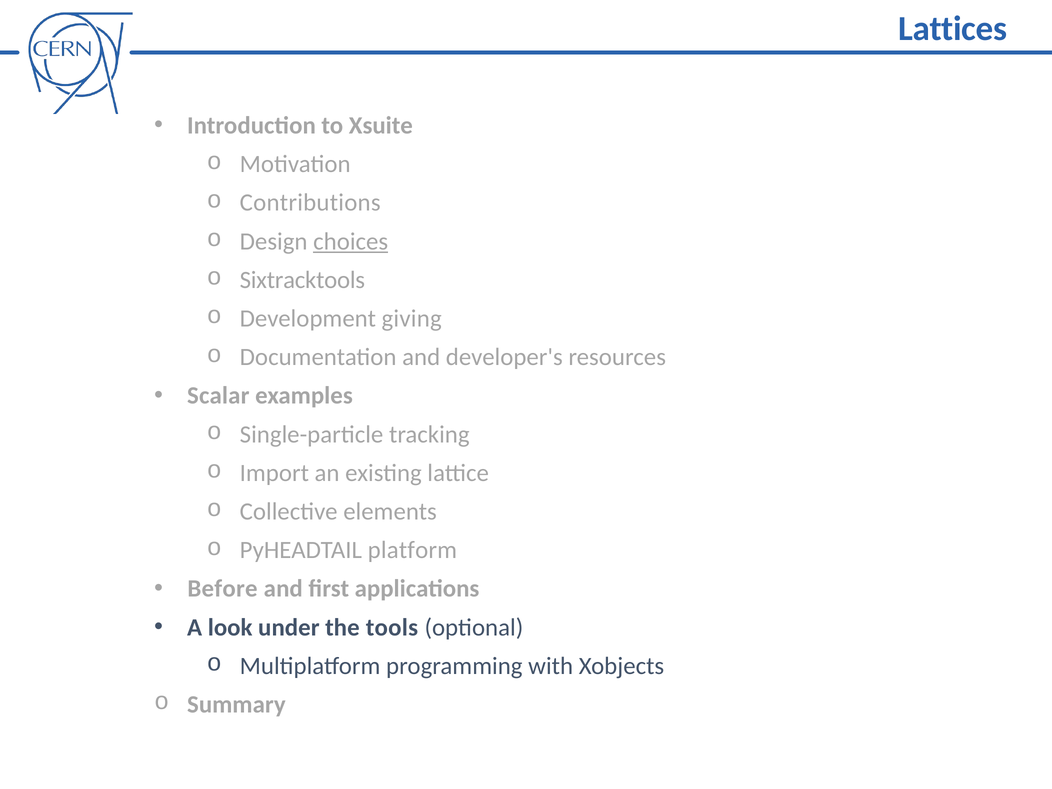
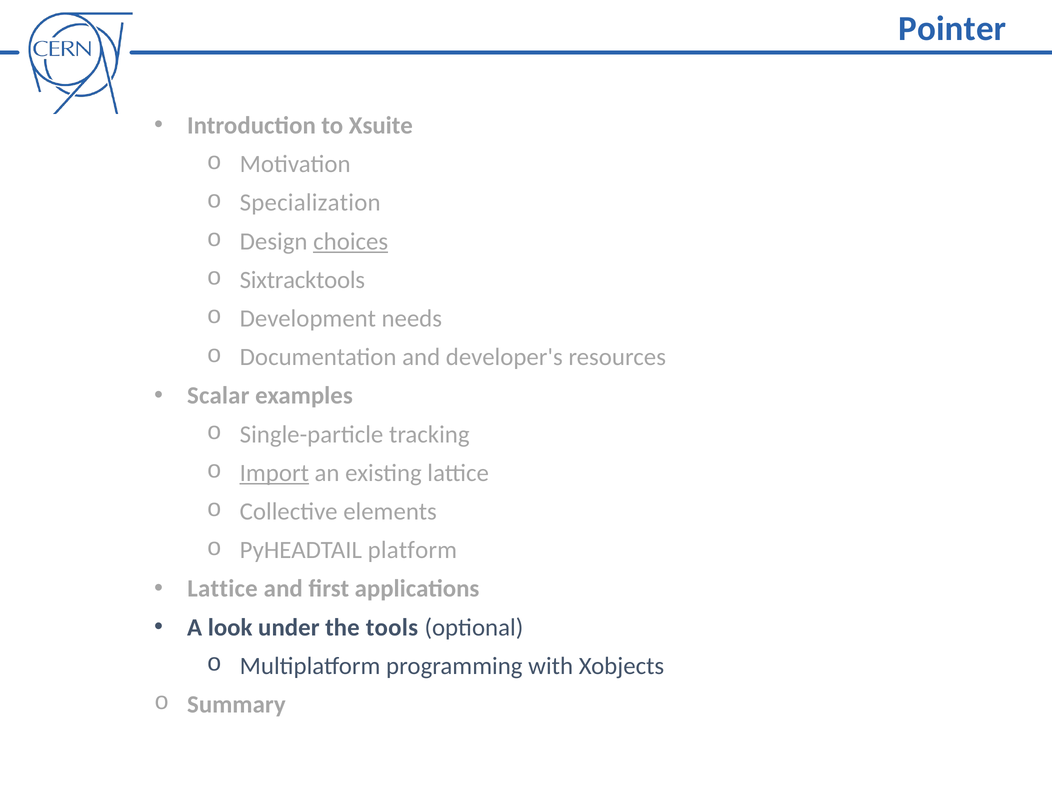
Lattices: Lattices -> Pointer (952, 29)
Contributions: Contributions -> Specialization (310, 203)
giving: giving -> needs (412, 319)
Import underline: none -> present (274, 473)
Before: Before -> Lattice (223, 589)
